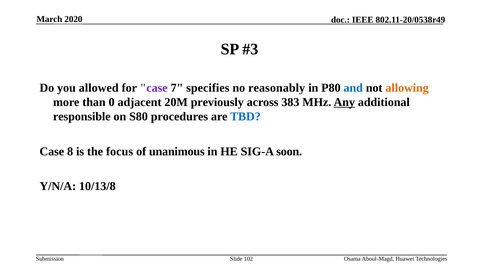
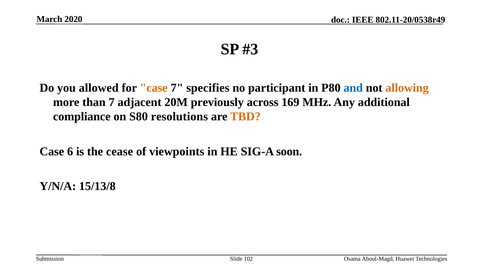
case colour: purple -> orange (154, 88)
reasonably: reasonably -> participant (277, 88)
than 0: 0 -> 7 (112, 102)
383: 383 -> 169 (290, 102)
Any underline: present -> none (344, 102)
responsible: responsible -> compliance (82, 116)
procedures: procedures -> resolutions (179, 116)
TBD colour: blue -> orange (245, 116)
8: 8 -> 6 (70, 151)
focus: focus -> cease (120, 151)
unanimous: unanimous -> viewpoints (177, 151)
10/13/8: 10/13/8 -> 15/13/8 (97, 186)
